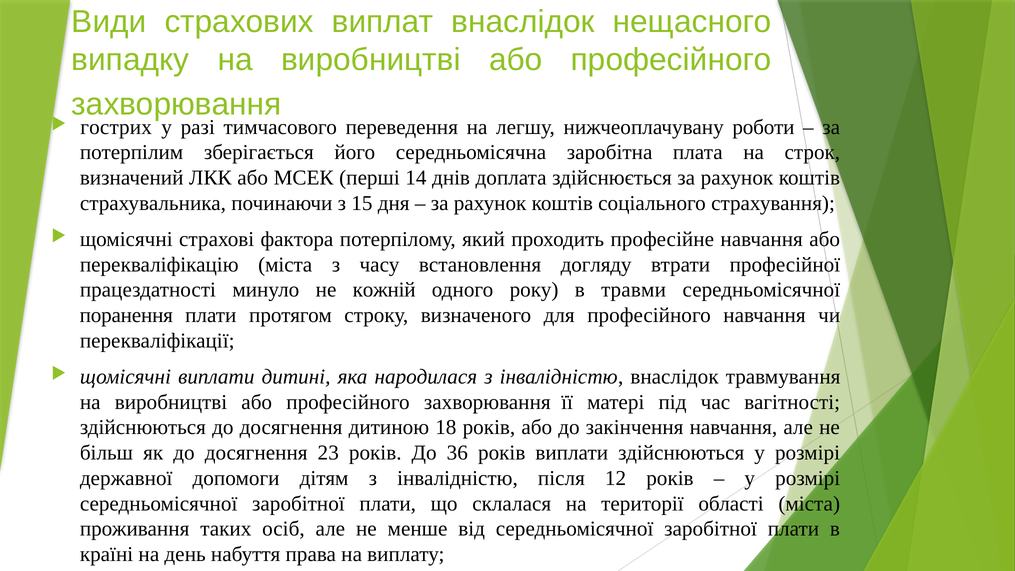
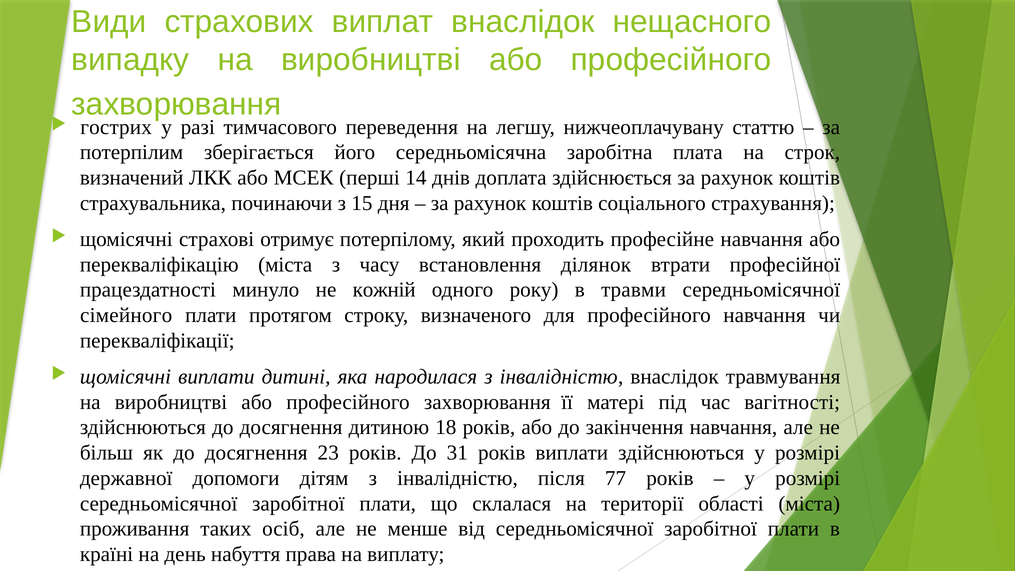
роботи: роботи -> статтю (763, 127)
фактора: фактора -> отримує (297, 239)
догляду: догляду -> ділянок (596, 265)
поранення: поранення -> сімейного (126, 315)
36: 36 -> 31 (457, 453)
12: 12 -> 77 (616, 478)
